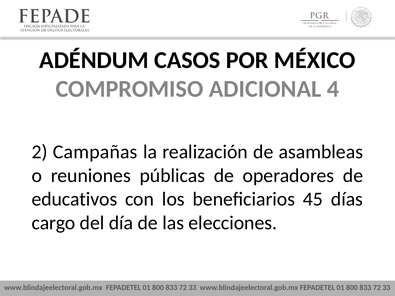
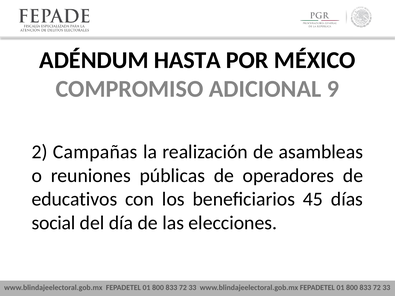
CASOS: CASOS -> HASTA (187, 60)
4: 4 -> 9 (333, 89)
cargo: cargo -> social (54, 223)
